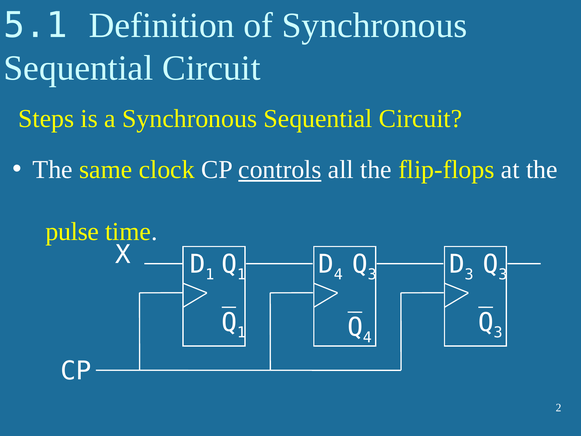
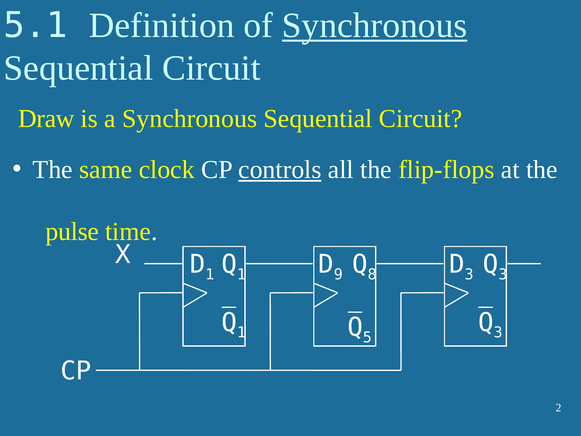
Synchronous underline: none -> present (375, 25)
Steps: Steps -> Draw (46, 119)
4: 4 -> 9 (338, 274)
3: 3 -> 8 (372, 274)
4: 4 -> 5 (367, 337)
